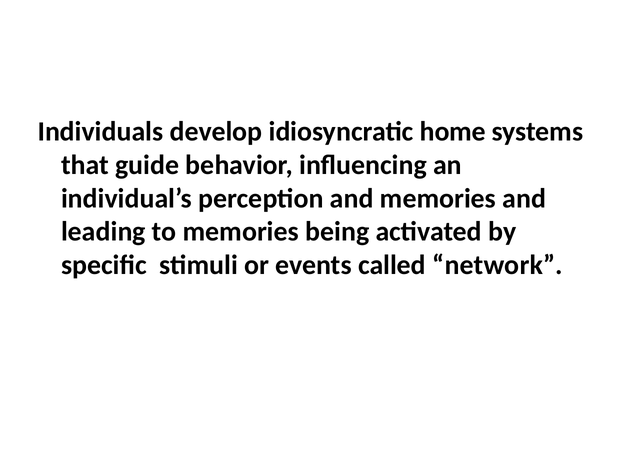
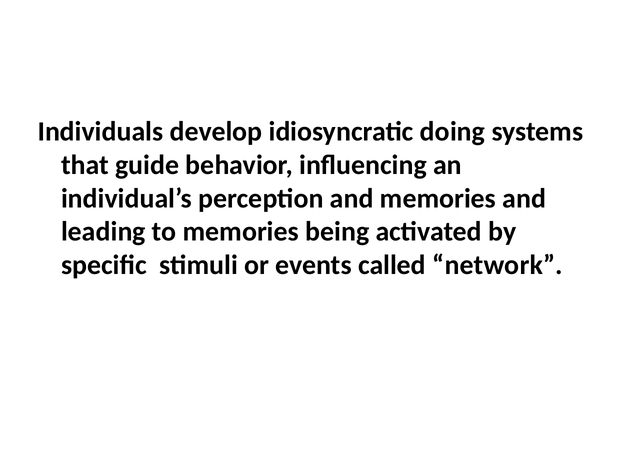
home: home -> doing (453, 132)
